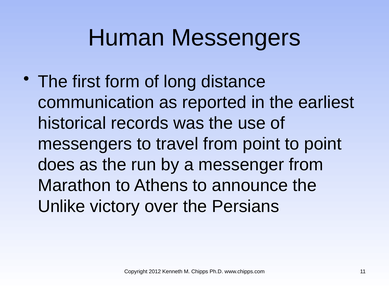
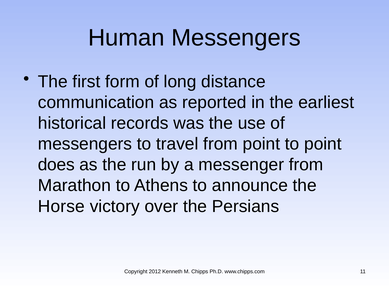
Unlike: Unlike -> Horse (61, 206)
